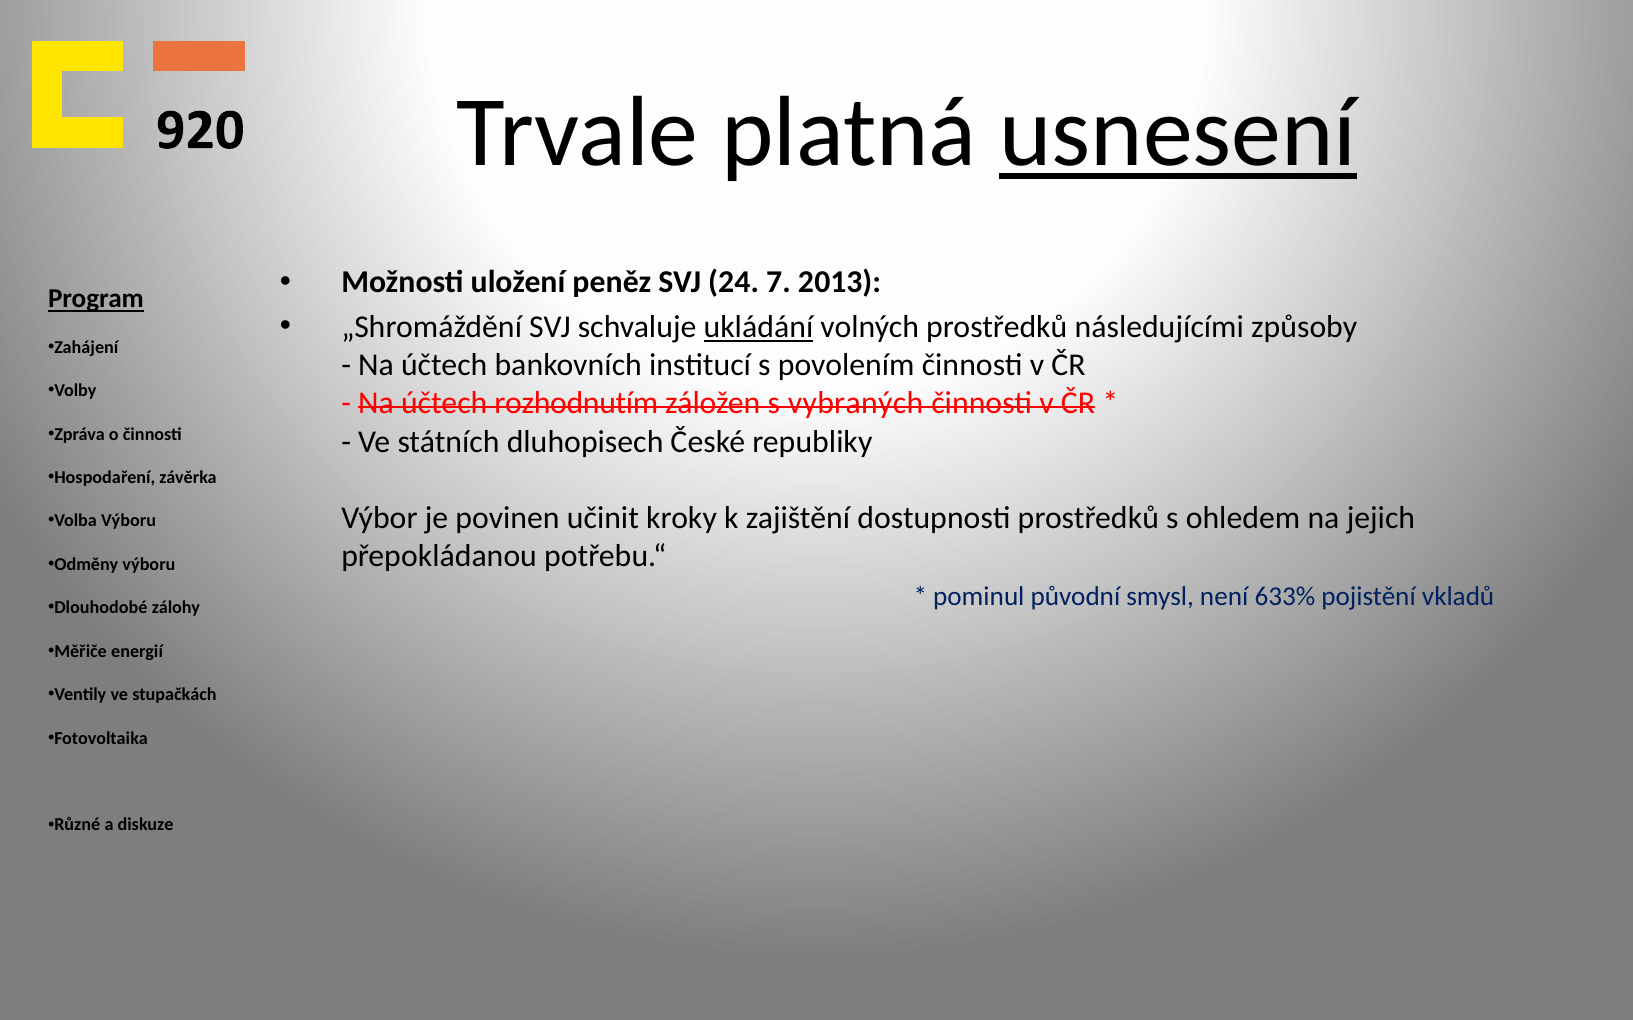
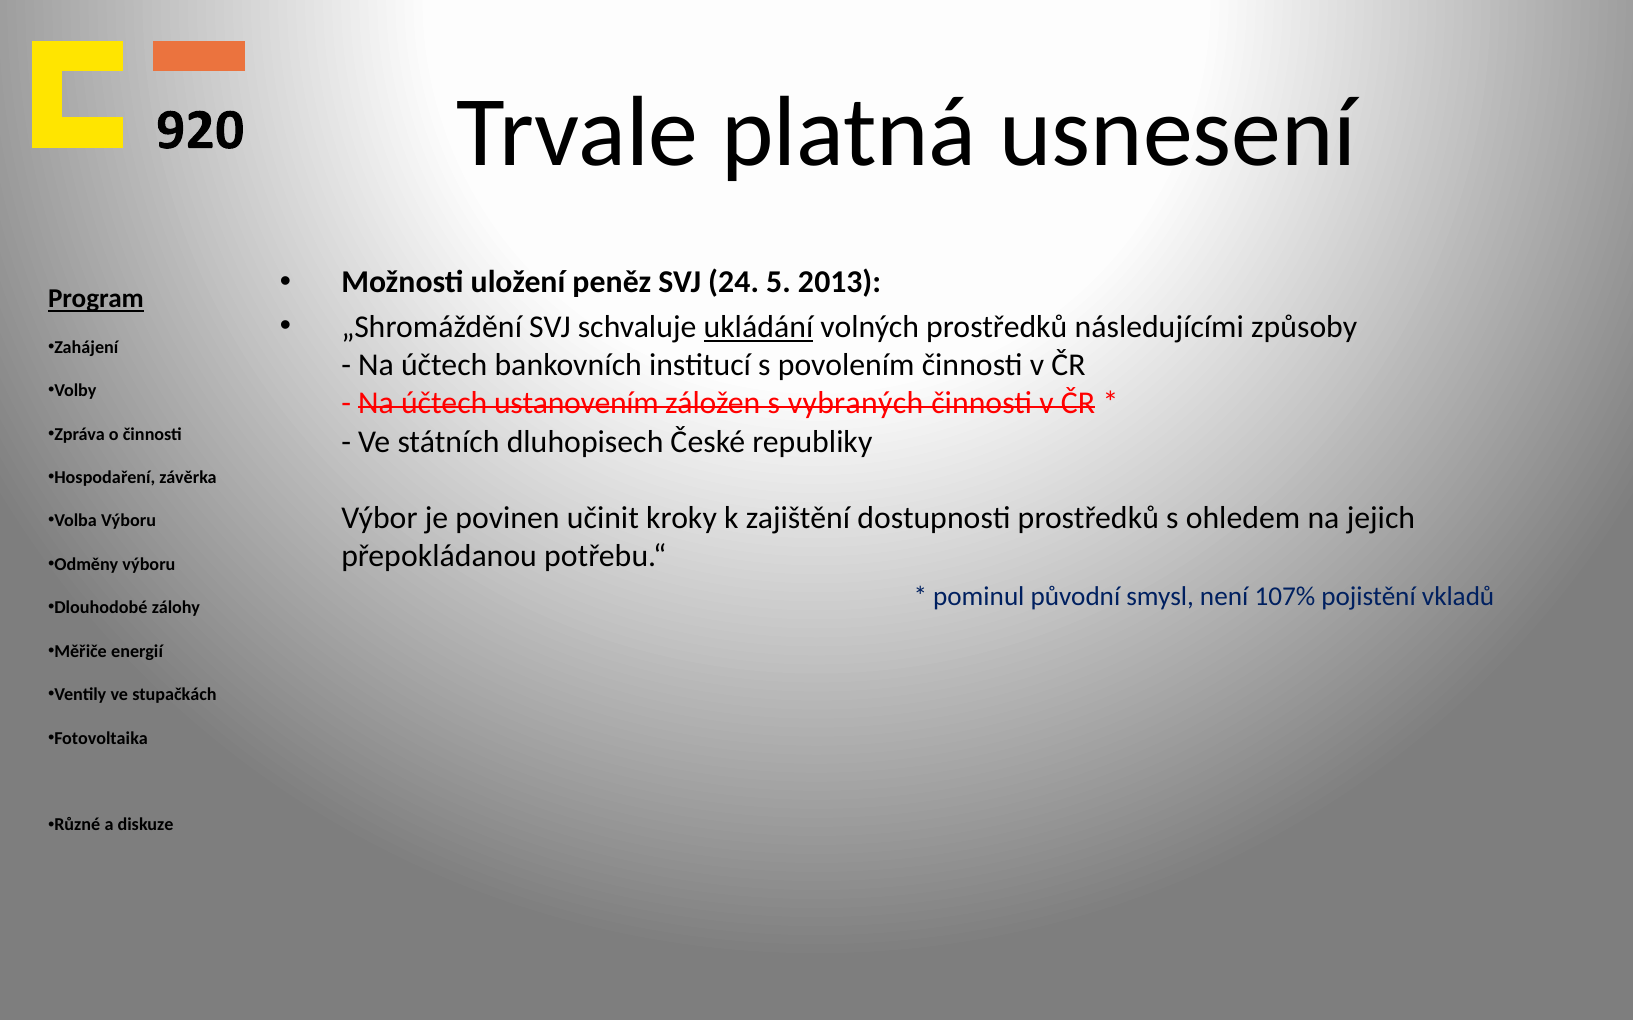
usnesení underline: present -> none (1178, 133)
7: 7 -> 5 (778, 283)
rozhodnutím: rozhodnutím -> ustanovením (576, 404)
633%: 633% -> 107% (1285, 597)
